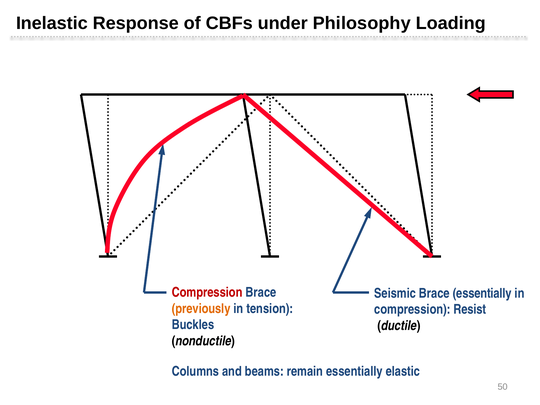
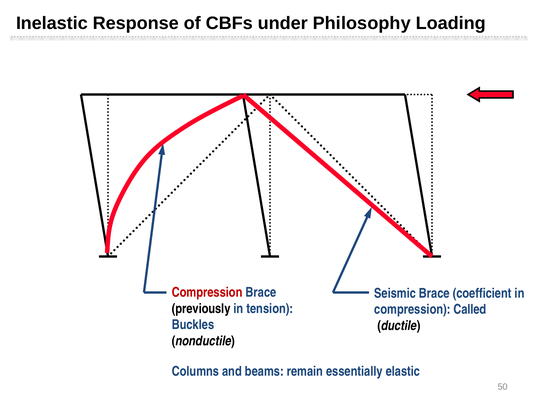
Brace essentially: essentially -> coefficient (482, 293)
previously colour: orange -> black (201, 309)
Resist: Resist -> Called (470, 310)
